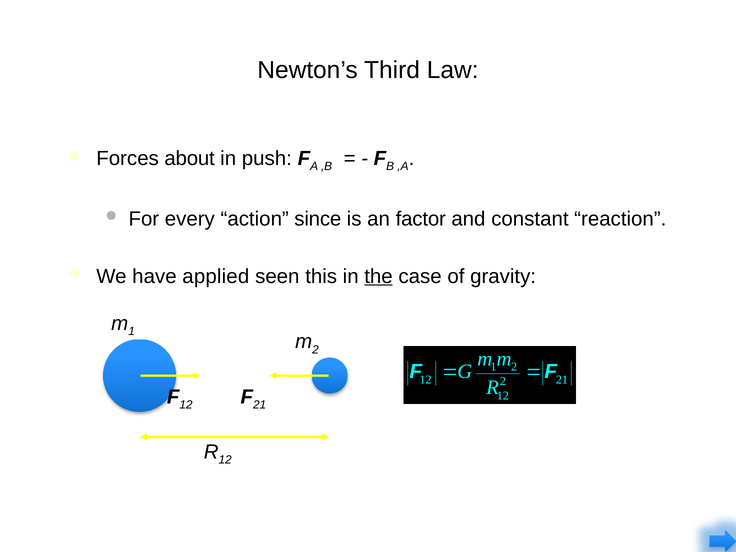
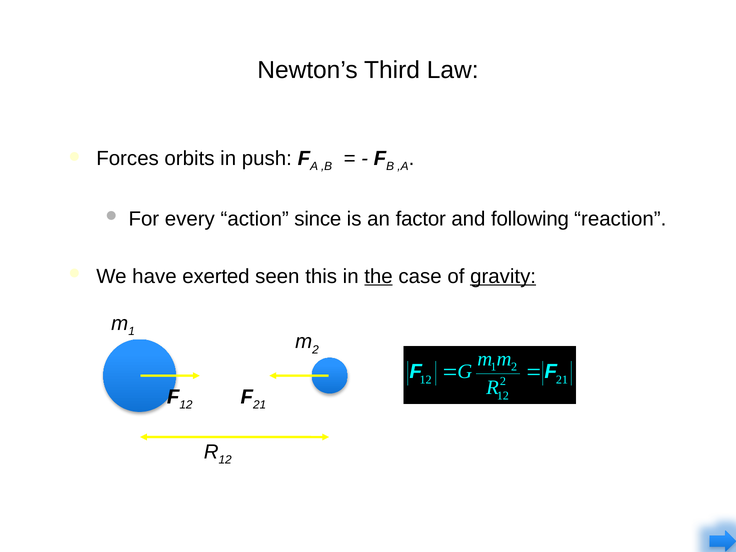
about: about -> orbits (190, 158)
constant: constant -> following (530, 219)
applied: applied -> exerted (216, 276)
gravity underline: none -> present (503, 276)
